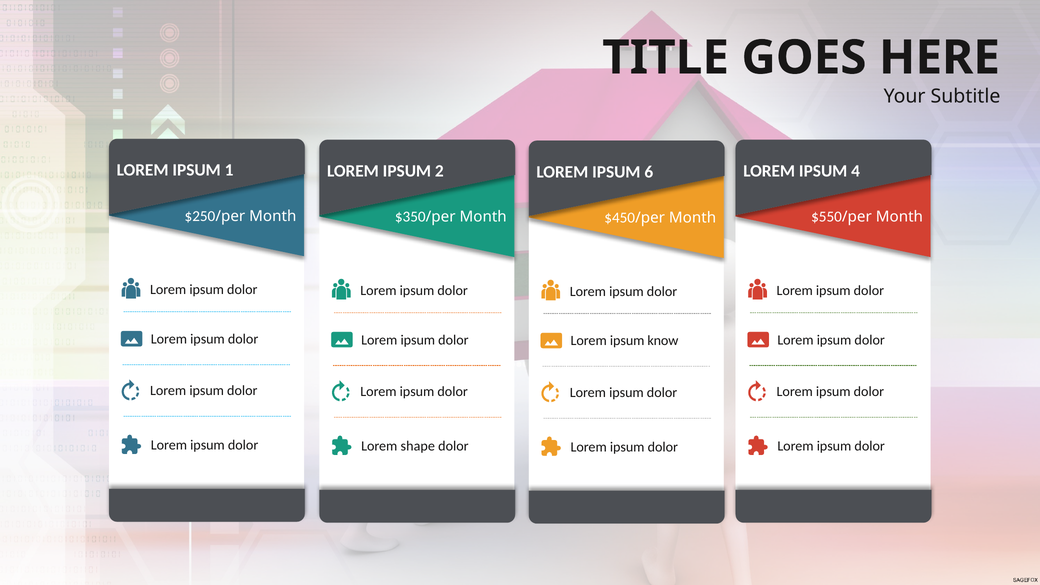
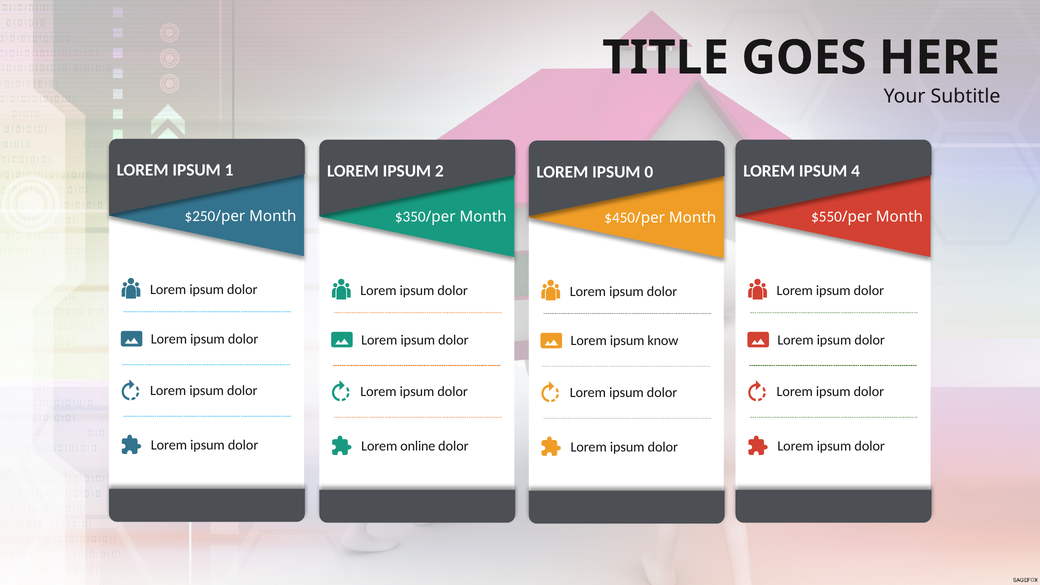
6: 6 -> 0 (649, 172)
shape: shape -> online (418, 446)
